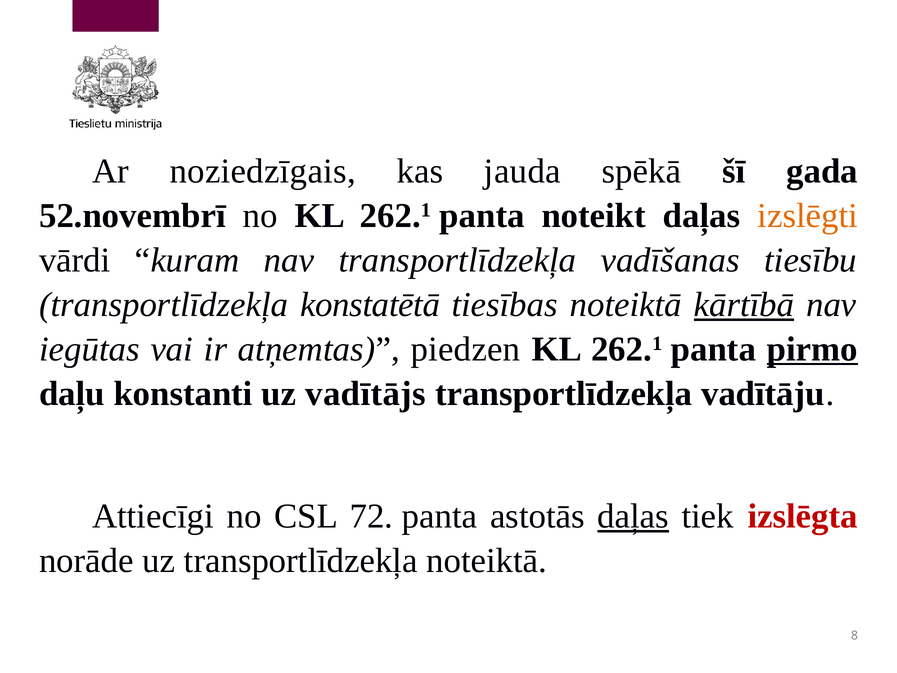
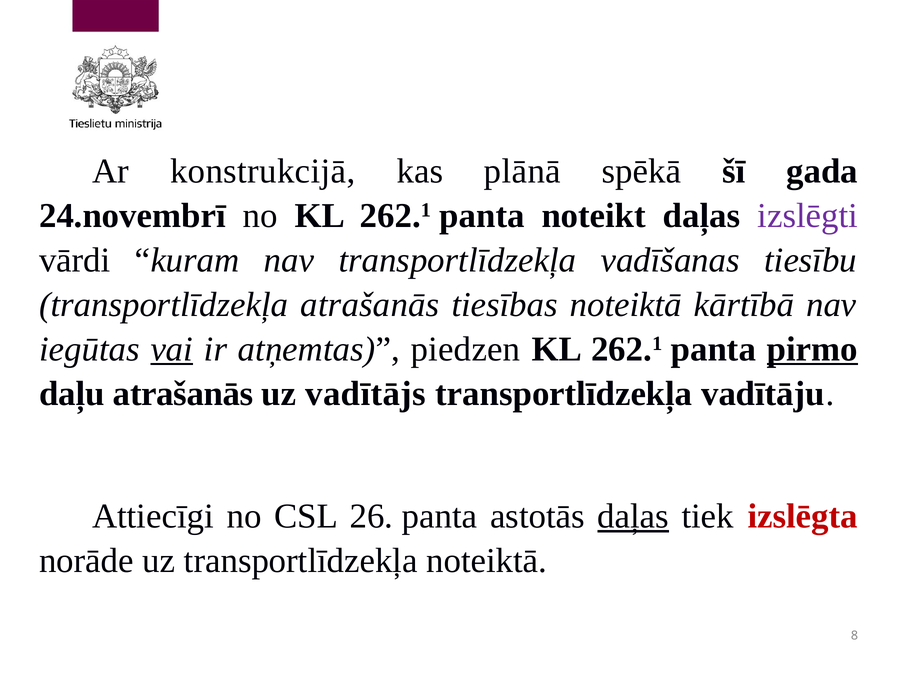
noziedzīgais: noziedzīgais -> konstrukcijā (263, 171)
jauda: jauda -> plānā (522, 171)
52.novembrī: 52.novembrī -> 24.novembrī (132, 216)
izslēgti colour: orange -> purple (808, 216)
transportlīdzekļa konstatētā: konstatētā -> atrašanās (370, 305)
kārtībā underline: present -> none (744, 305)
vai underline: none -> present (172, 349)
daļu konstanti: konstanti -> atrašanās (183, 393)
72: 72 -> 26 (371, 516)
